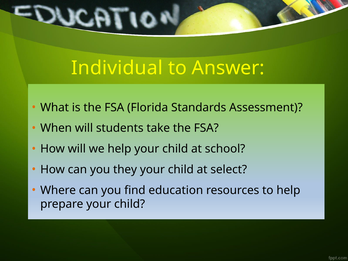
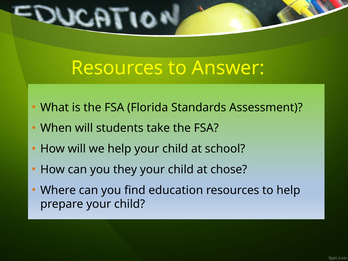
Individual: Individual -> Resources (117, 68)
select: select -> chose (229, 169)
